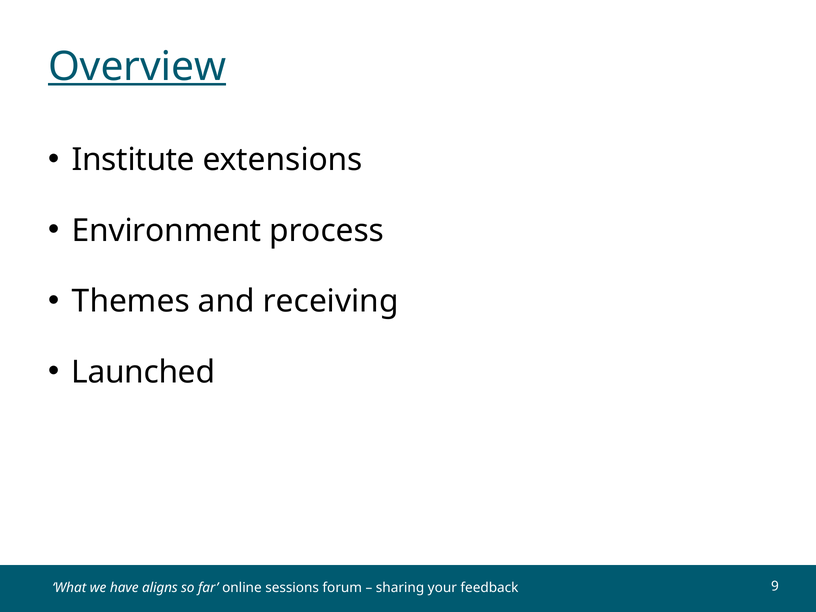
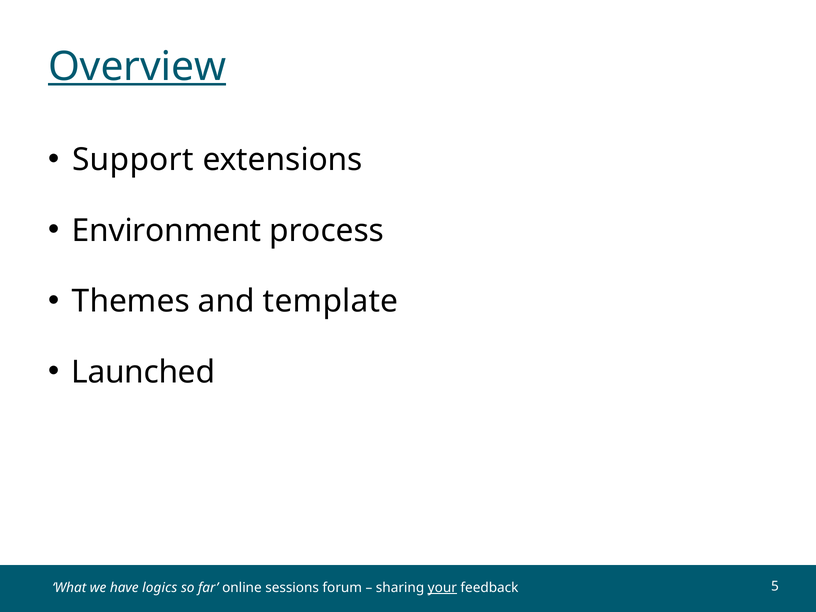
Institute: Institute -> Support (133, 160)
receiving: receiving -> template (331, 301)
aligns: aligns -> logics (160, 588)
your underline: none -> present (442, 588)
9: 9 -> 5 (775, 587)
